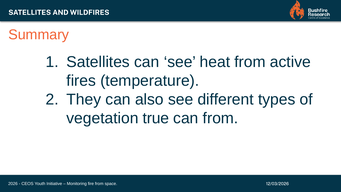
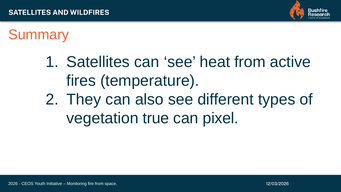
can from: from -> pixel (221, 118)
